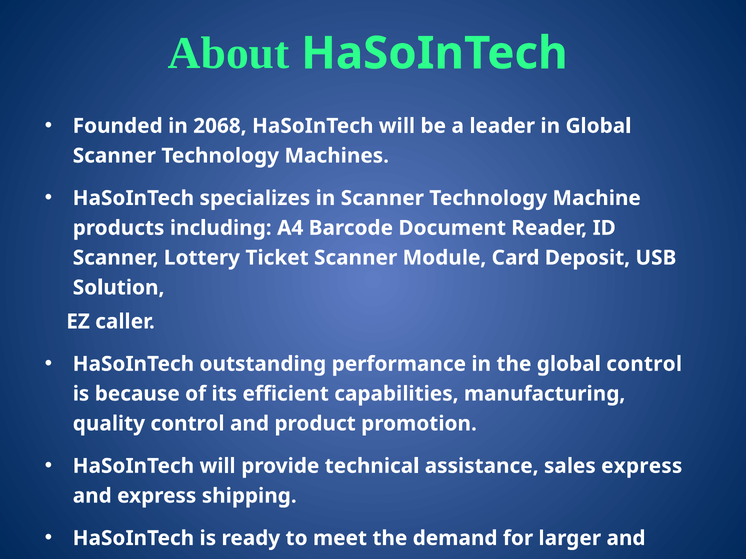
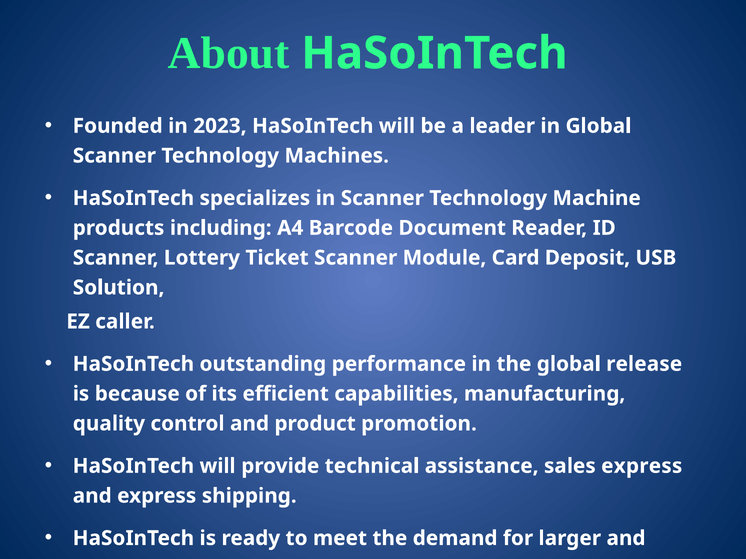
2068: 2068 -> 2023 (220, 126)
global control: control -> release (644, 364)
